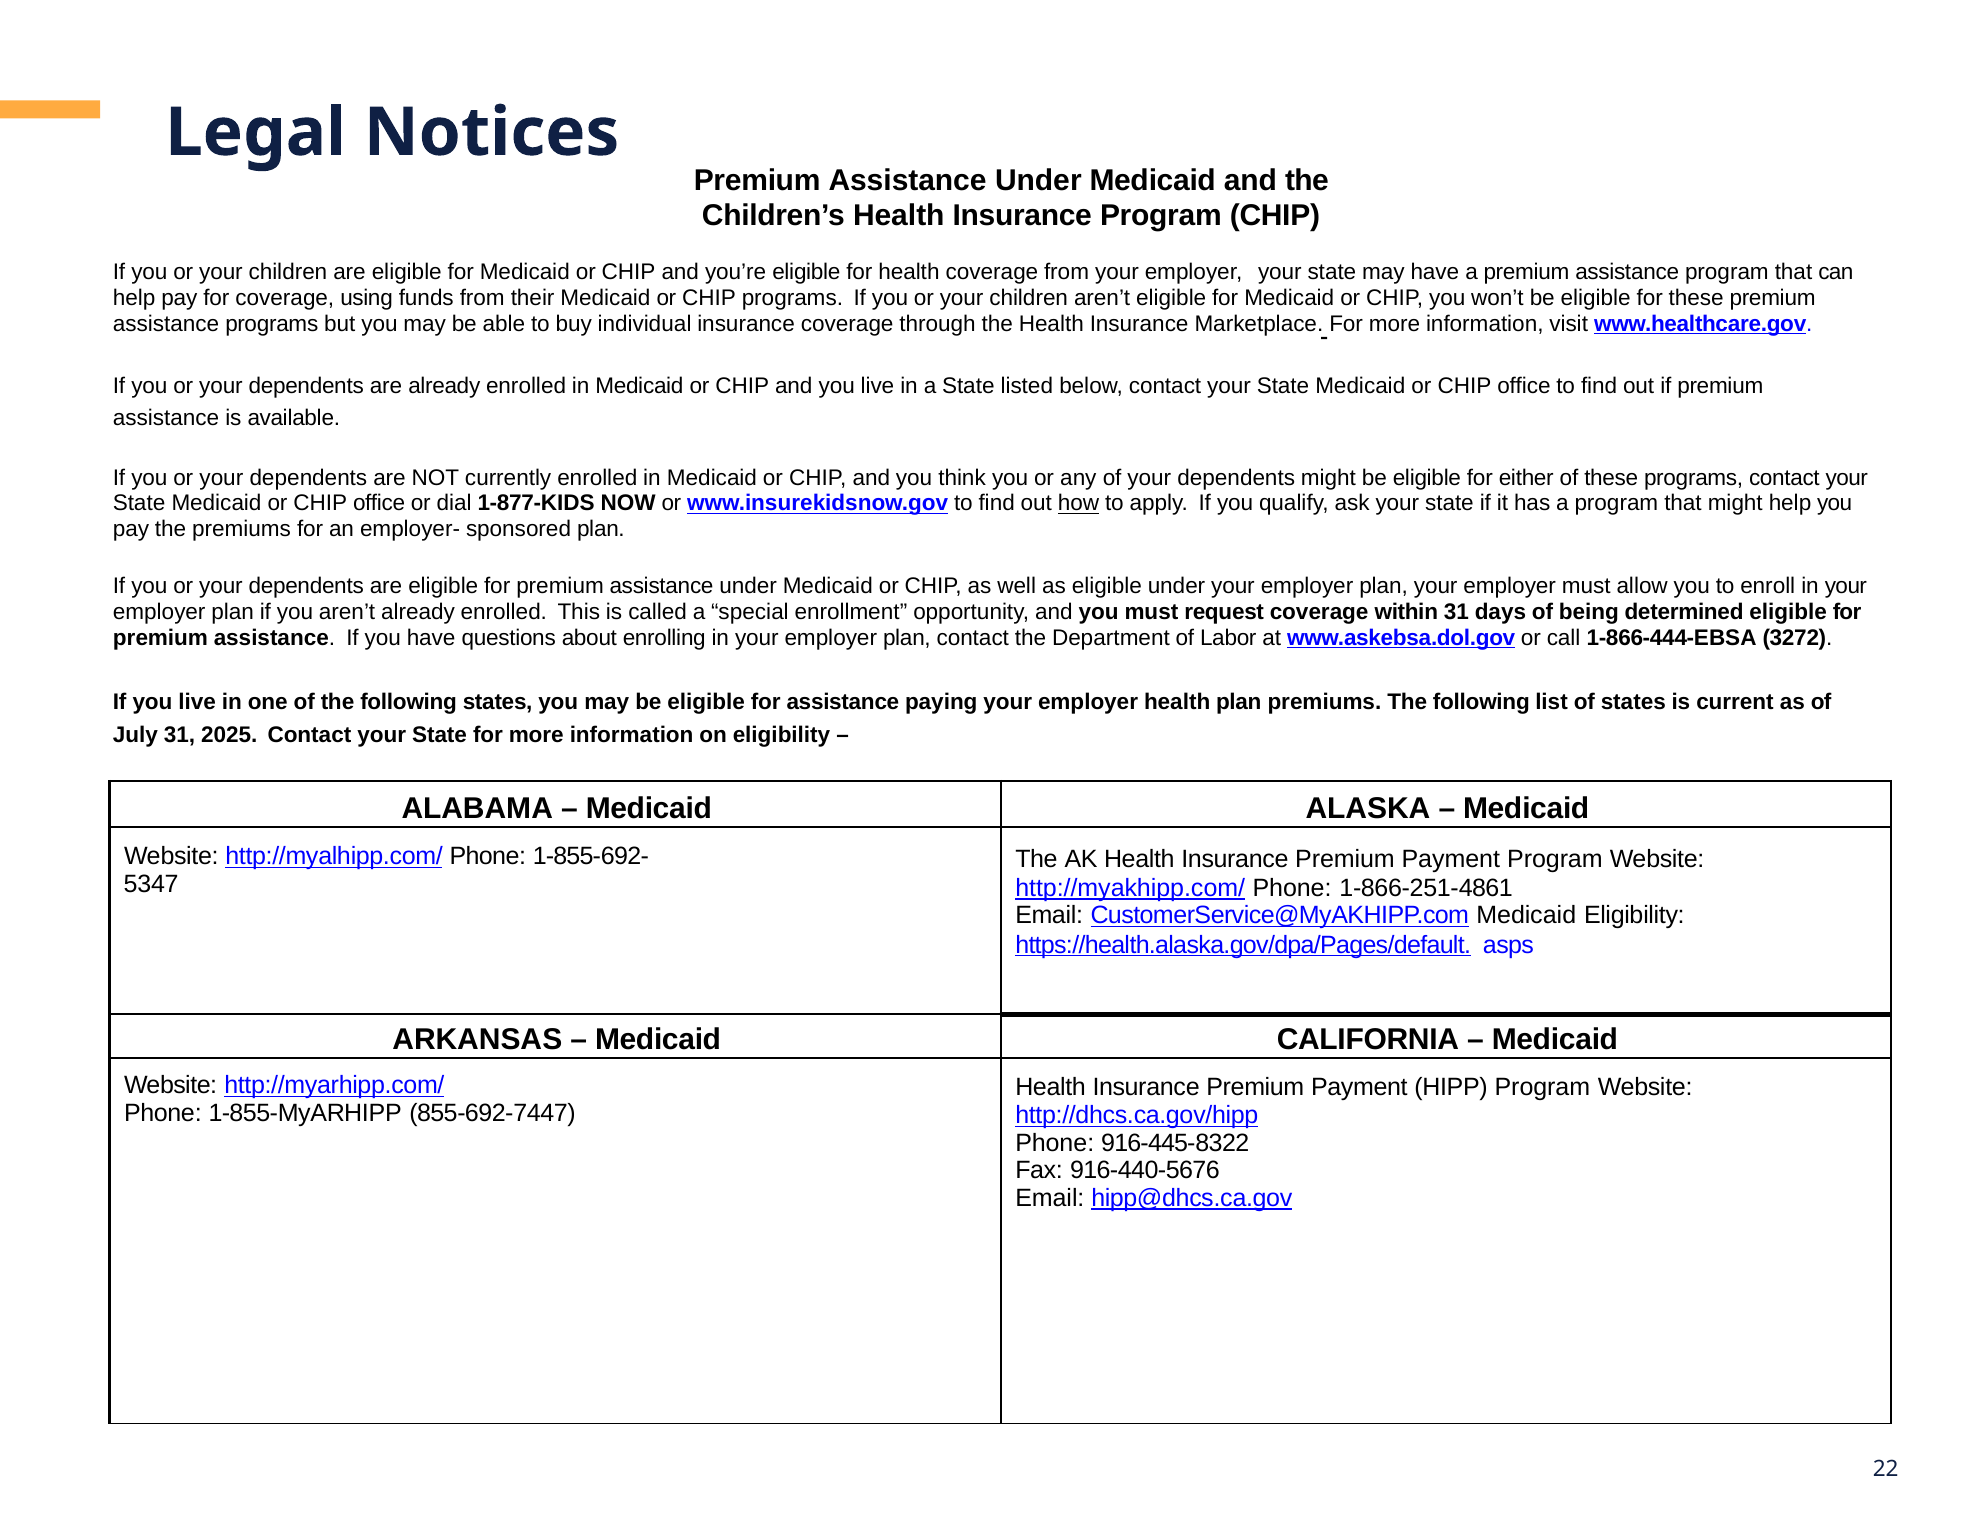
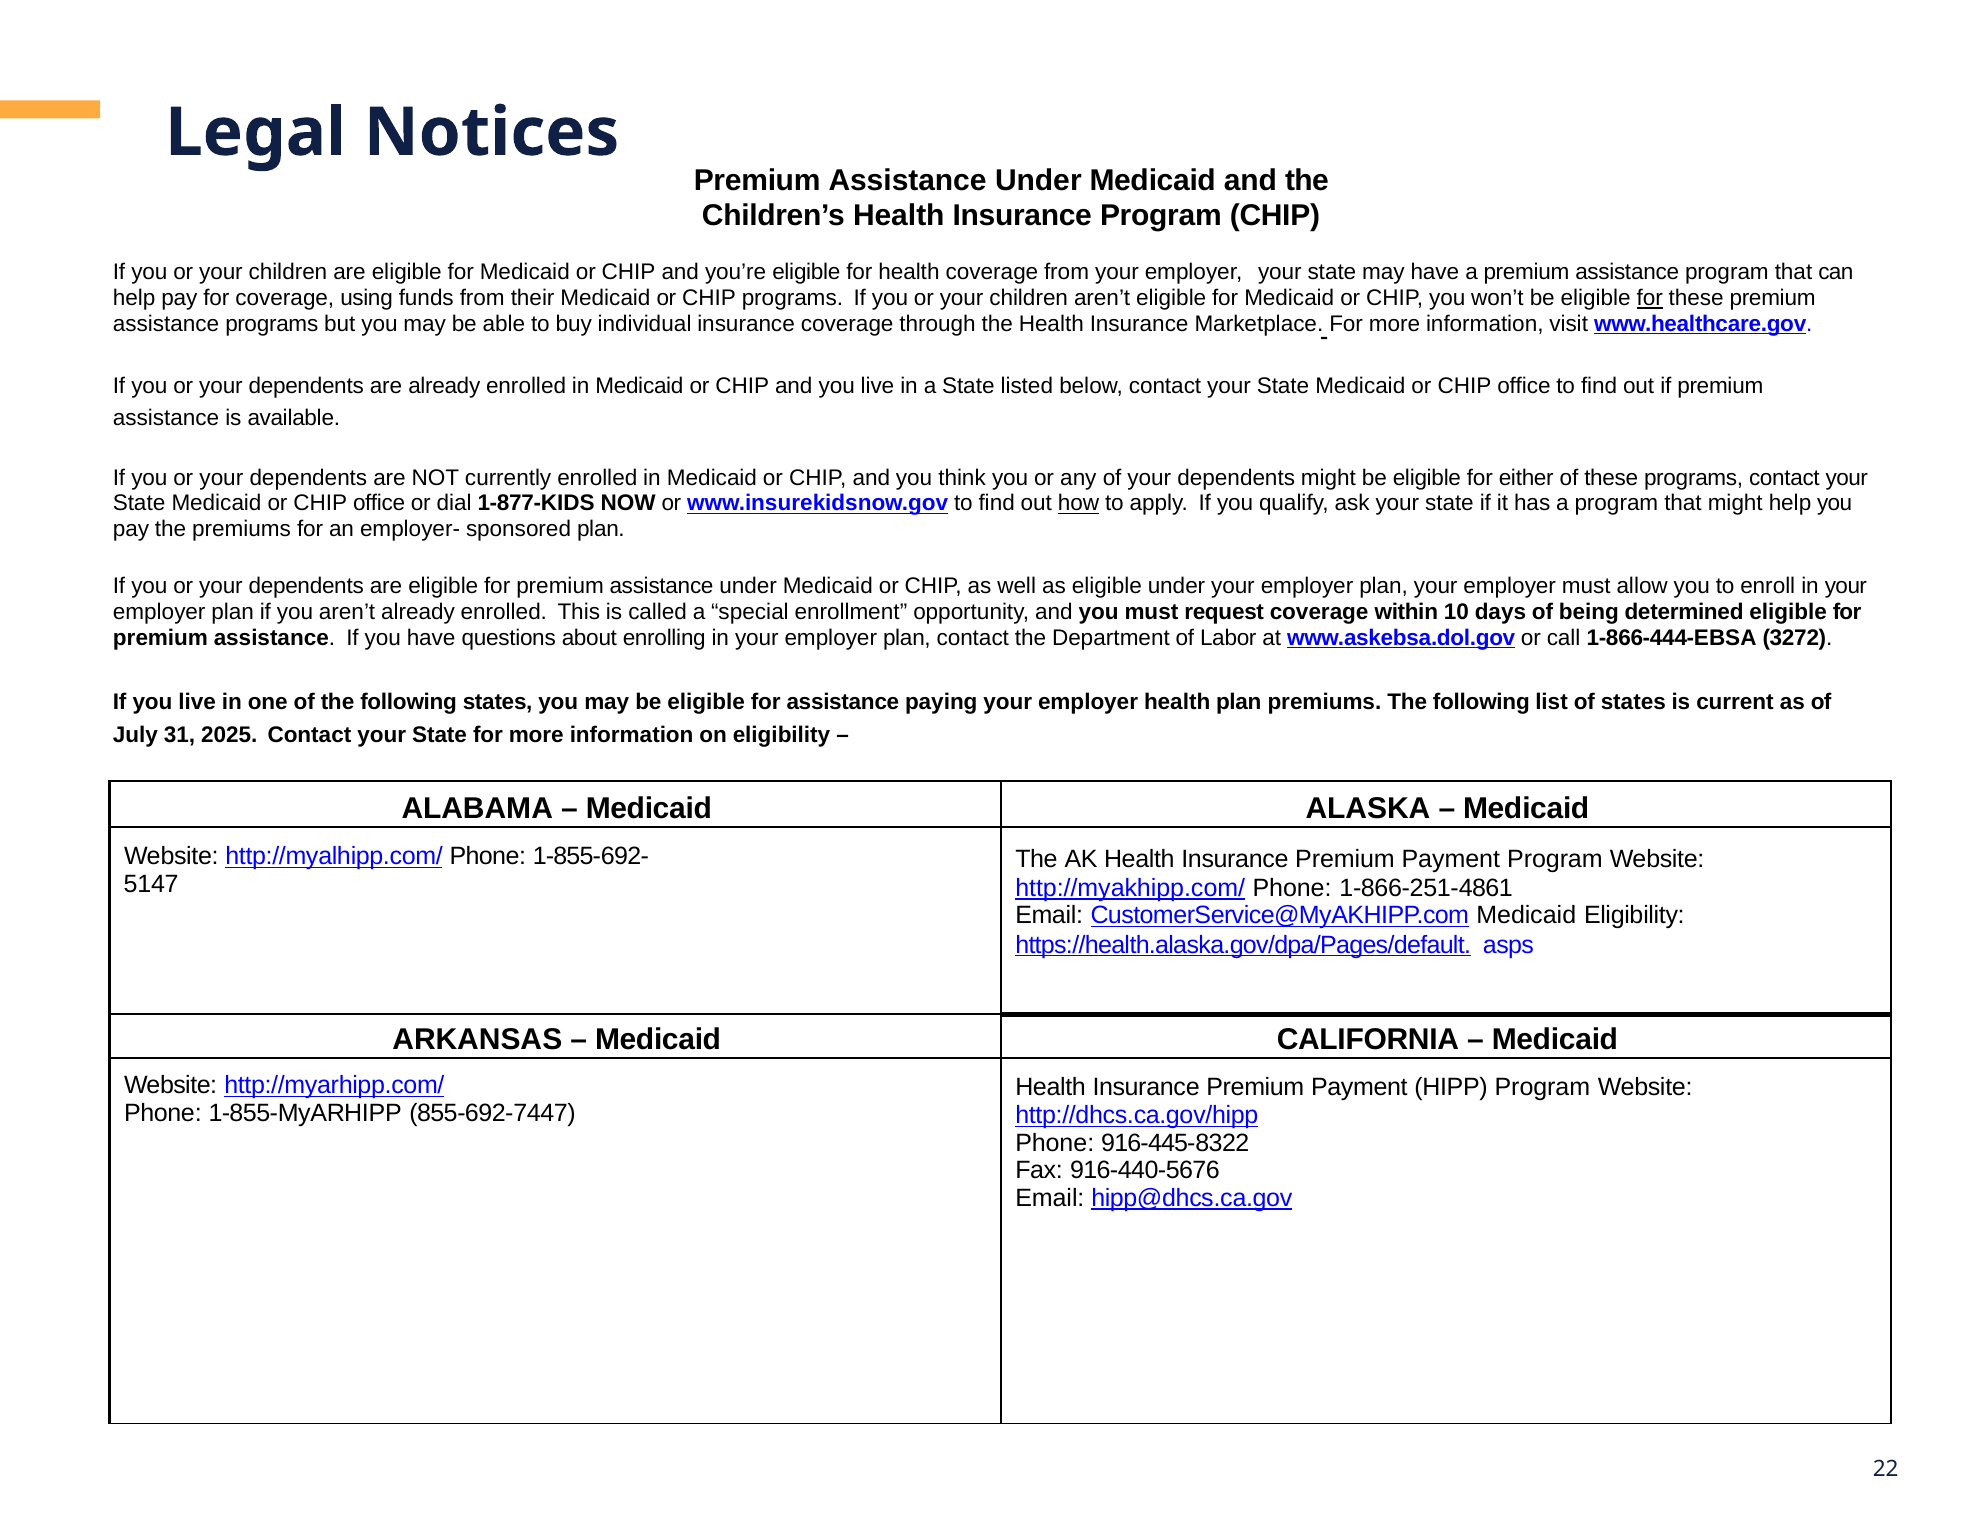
for underline: none -> present (1650, 298)
within 31: 31 -> 10 (1456, 612)
5347: 5347 -> 5147 (151, 884)
